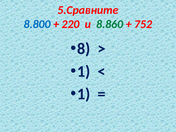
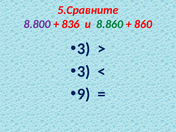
8.800 colour: blue -> purple (37, 24)
220: 220 -> 836 (71, 24)
752: 752 -> 860 (143, 24)
8: 8 -> 3 (84, 49)
1: 1 -> 3 (84, 71)
1: 1 -> 9 (84, 94)
